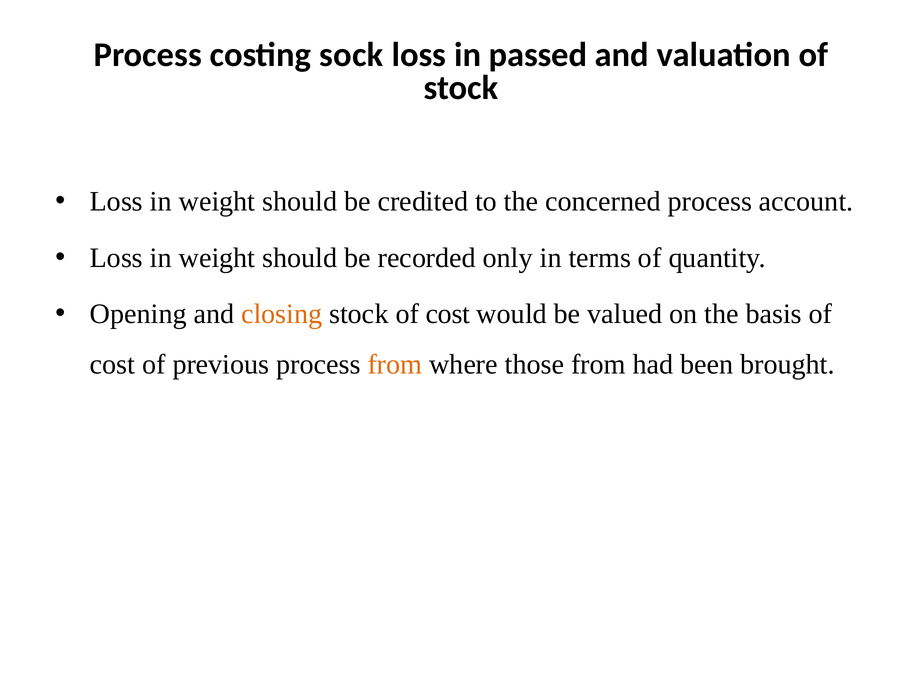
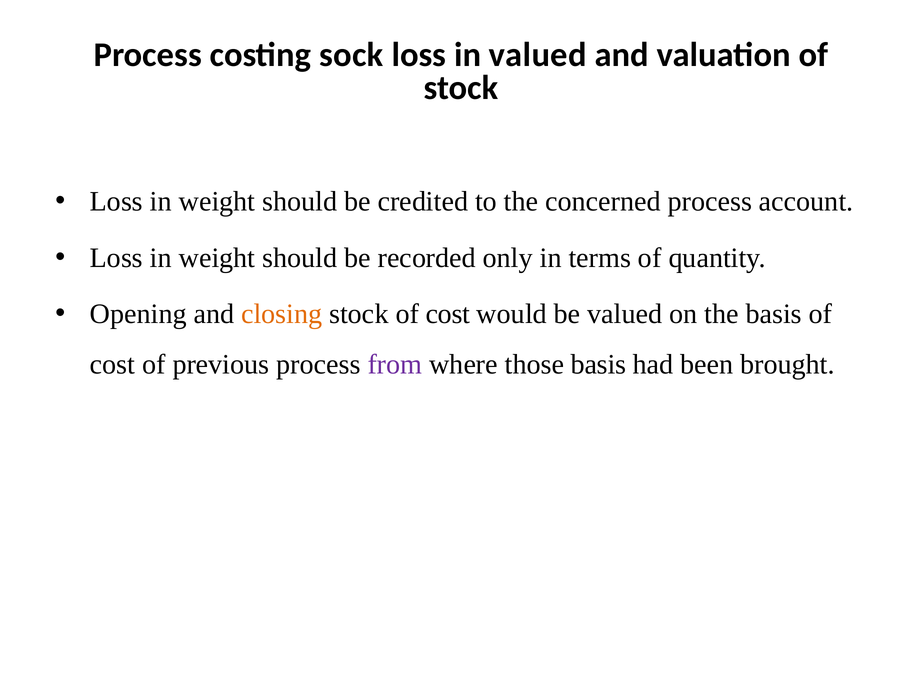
in passed: passed -> valued (538, 55)
from colour: orange -> purple (395, 365)
those from: from -> basis (599, 365)
